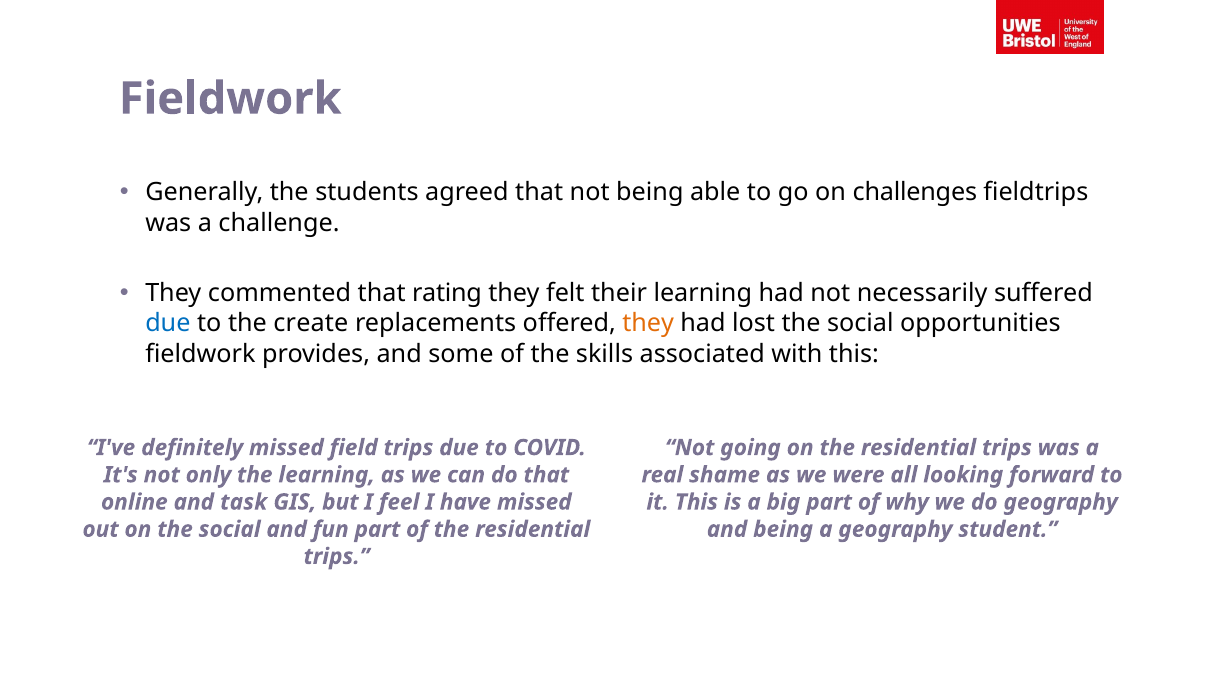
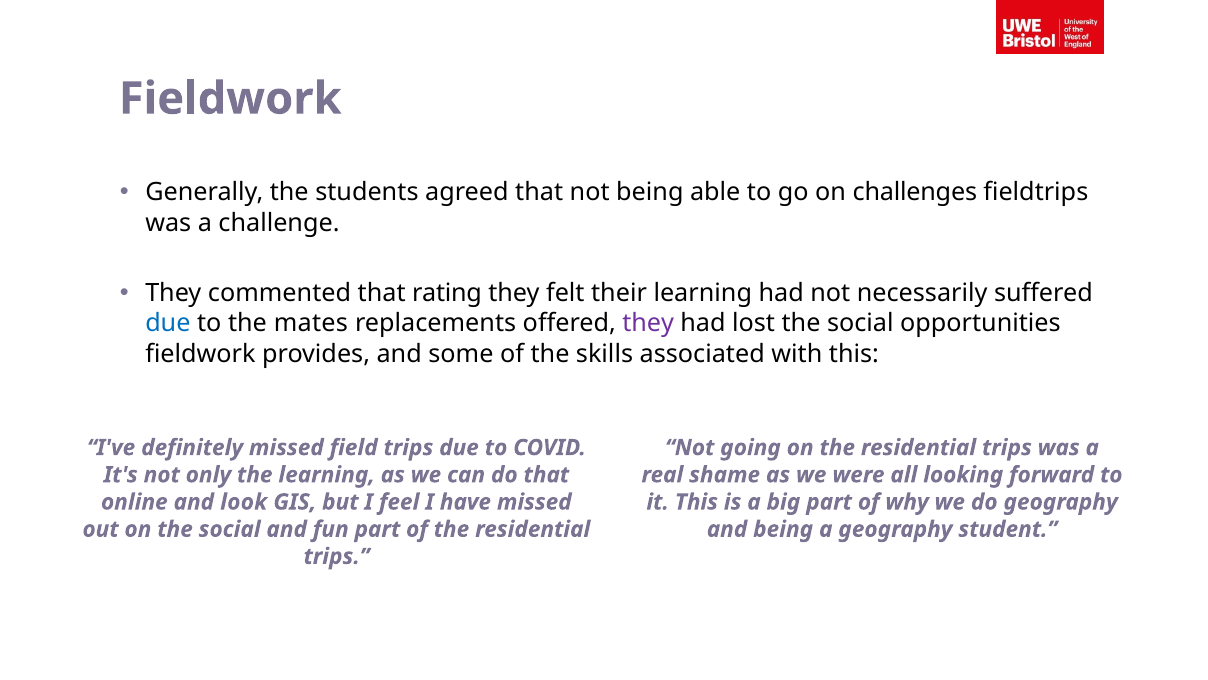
create: create -> mates (311, 323)
they colour: orange -> purple (648, 323)
task: task -> look (244, 502)
